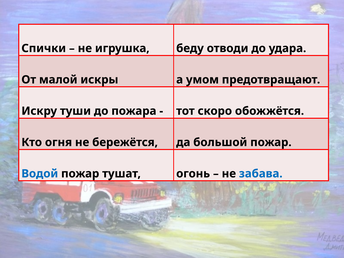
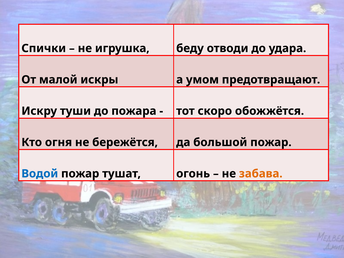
забава colour: blue -> orange (261, 174)
